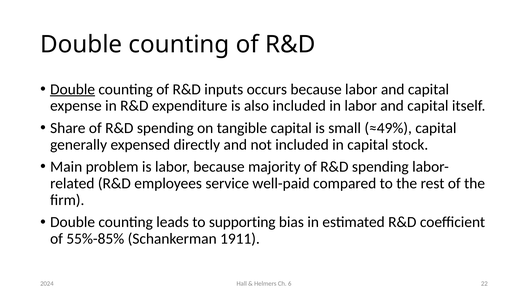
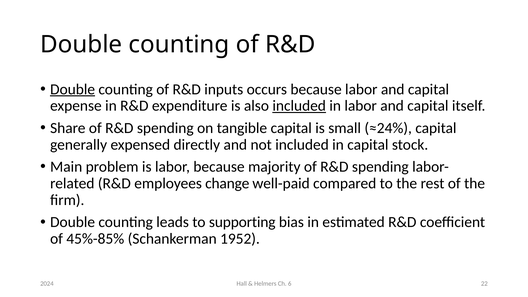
included underline: none -> present (299, 106)
≈49%: ≈49% -> ≈24% (388, 128)
service: service -> change (227, 183)
55%-85%: 55%-85% -> 45%-85% (95, 239)
1911: 1911 -> 1952 (240, 239)
